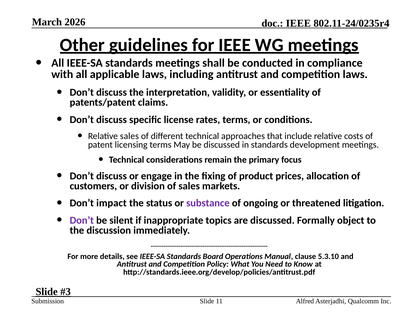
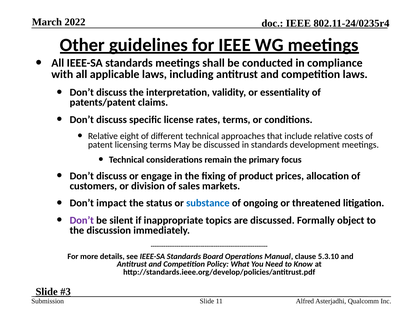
2026: 2026 -> 2022 (75, 22)
Relative sales: sales -> eight (129, 136)
substance colour: purple -> blue (208, 203)
